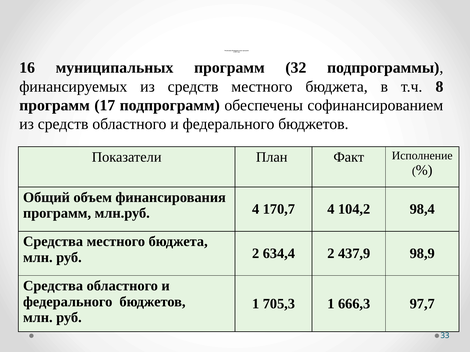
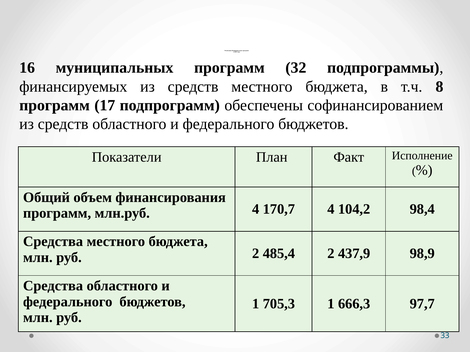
634,4: 634,4 -> 485,4 (279, 254)
